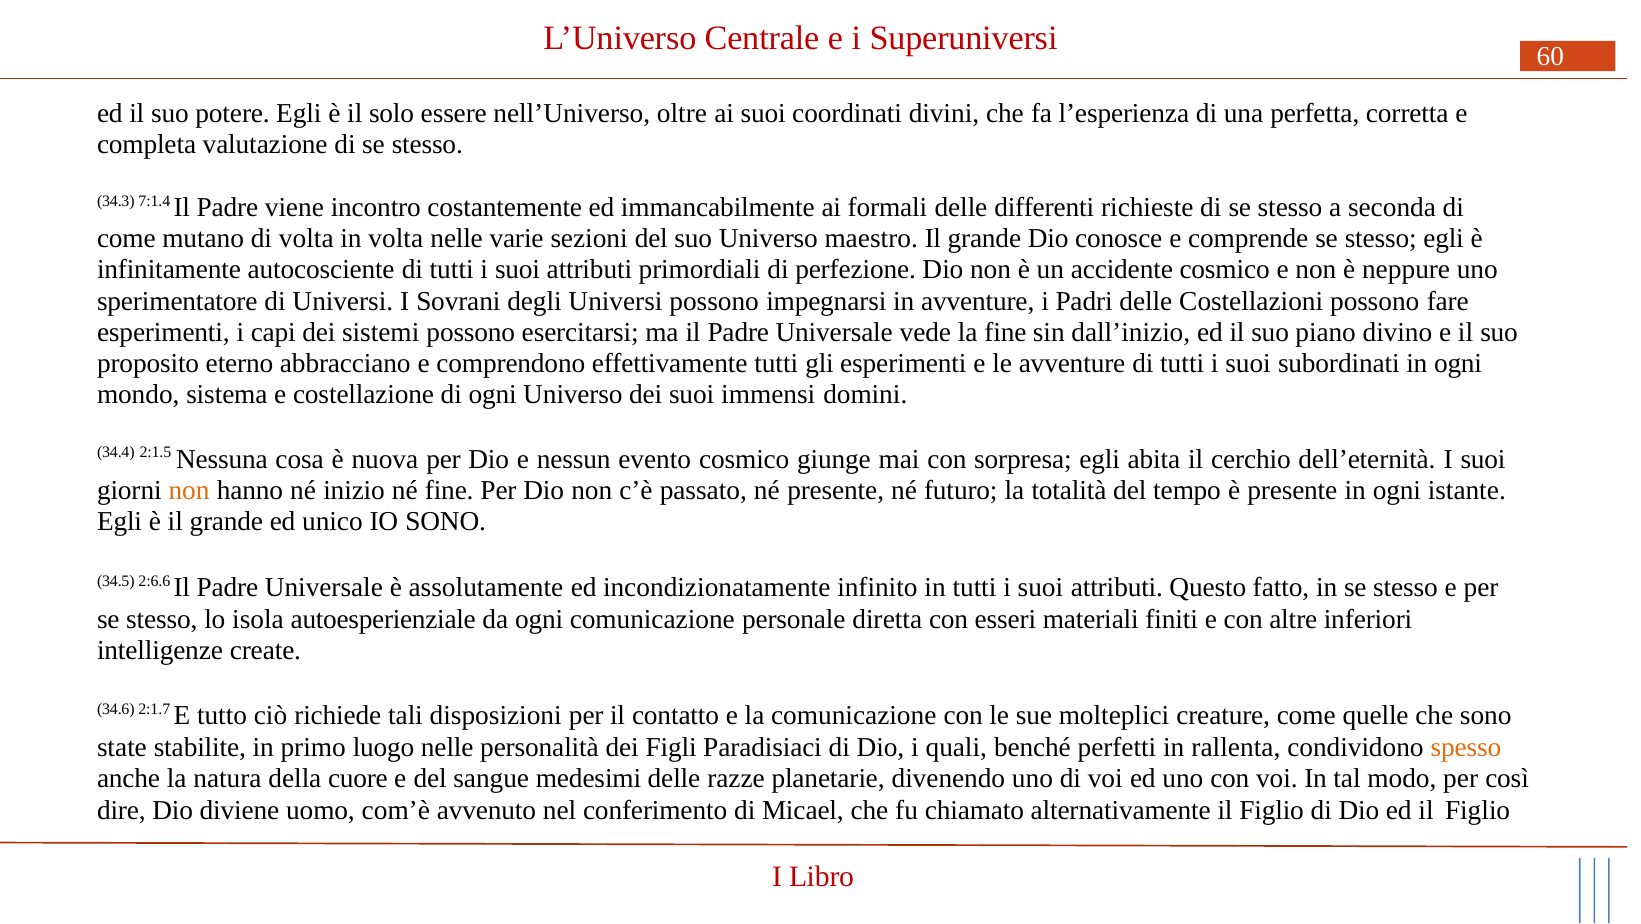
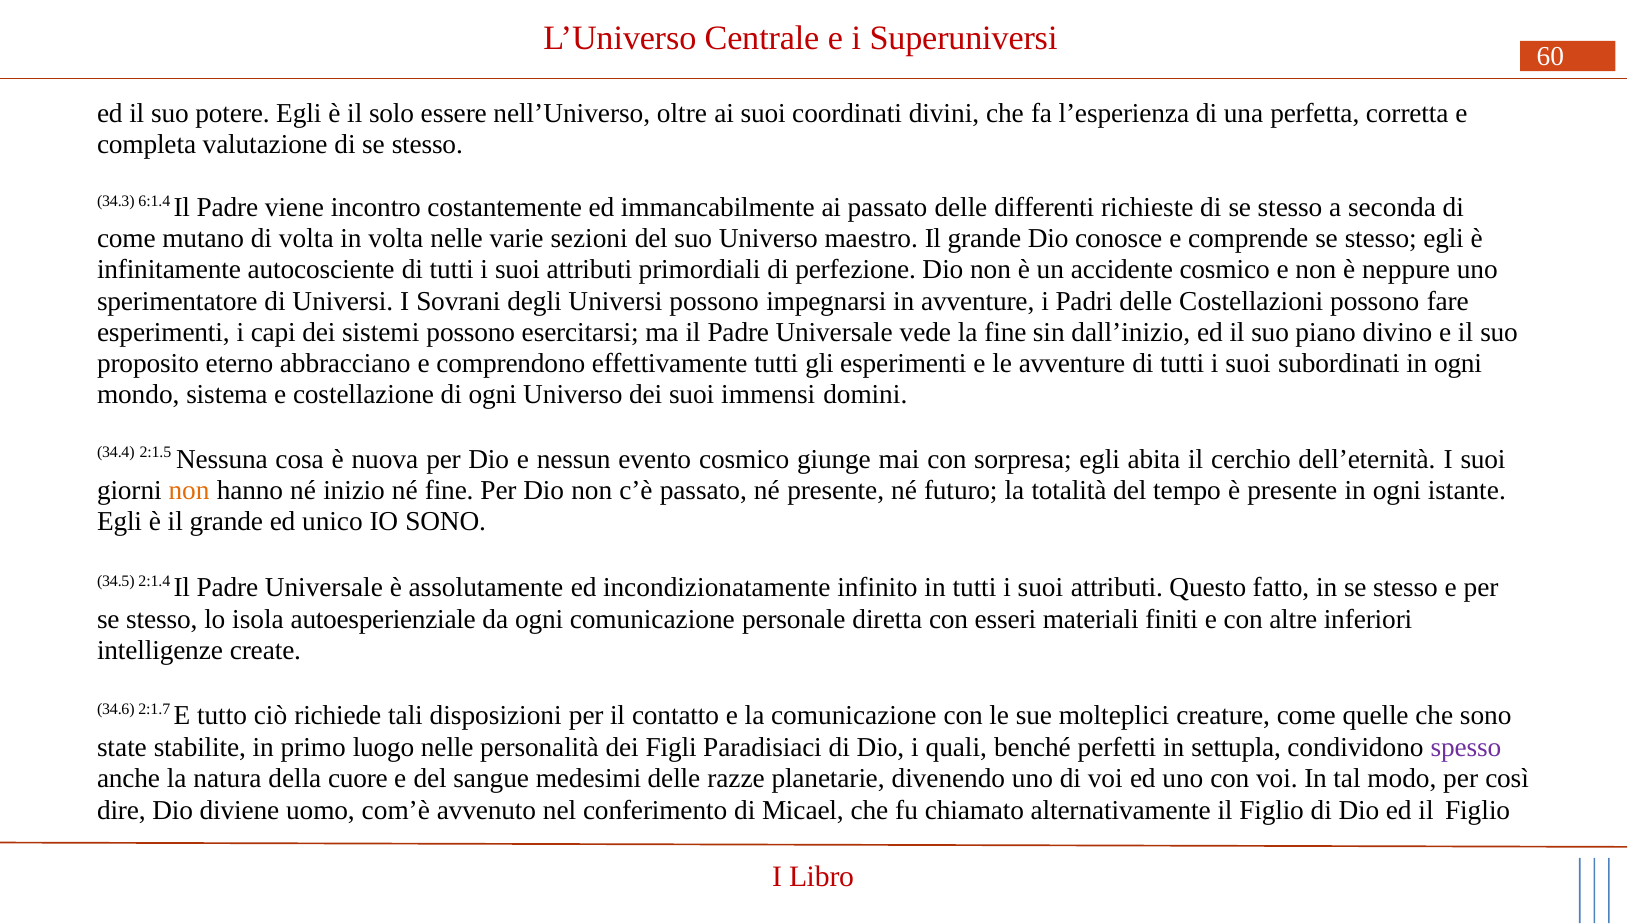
7:1.4: 7:1.4 -> 6:1.4 (154, 201)
ai formali: formali -> passato (887, 208)
2:6.6: 2:6.6 -> 2:1.4 (154, 581)
rallenta: rallenta -> settupla (1236, 747)
spesso colour: orange -> purple (1466, 747)
